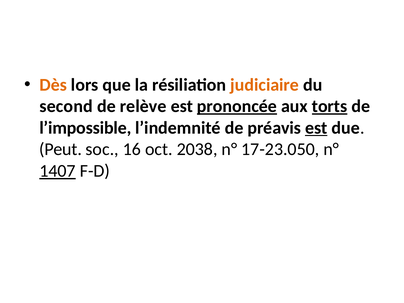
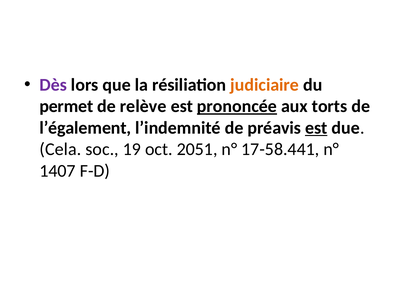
Dès colour: orange -> purple (53, 85)
second: second -> permet (66, 106)
torts underline: present -> none (330, 106)
l’impossible: l’impossible -> l’également (85, 128)
Peut: Peut -> Cela (60, 149)
16: 16 -> 19 (132, 149)
2038: 2038 -> 2051 (197, 149)
17-23.050: 17-23.050 -> 17-58.441 (280, 149)
1407 underline: present -> none (58, 171)
